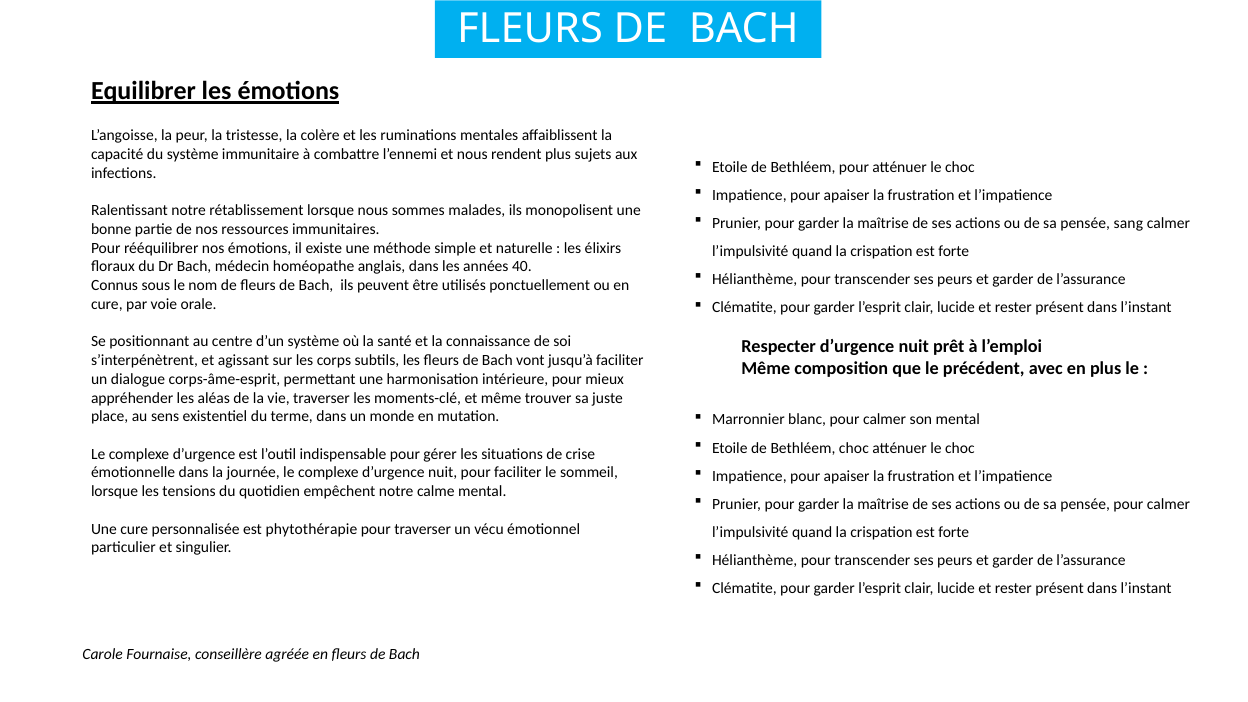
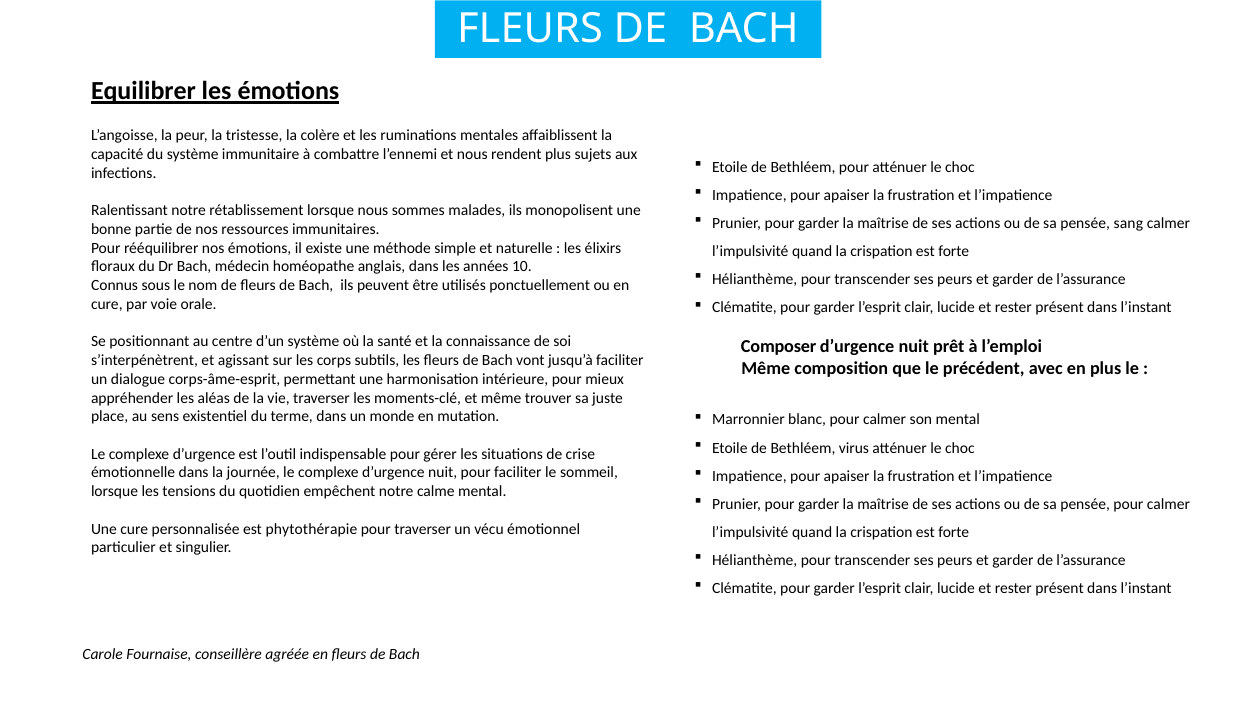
40: 40 -> 10 (522, 267)
Respecter: Respecter -> Composer (779, 347)
Bethléem choc: choc -> virus (854, 448)
